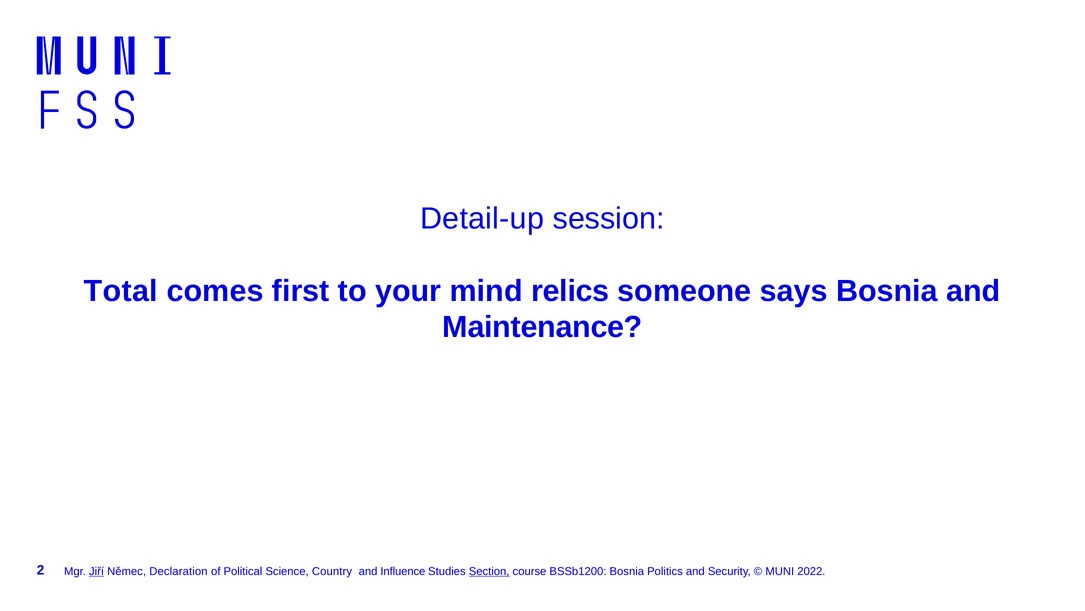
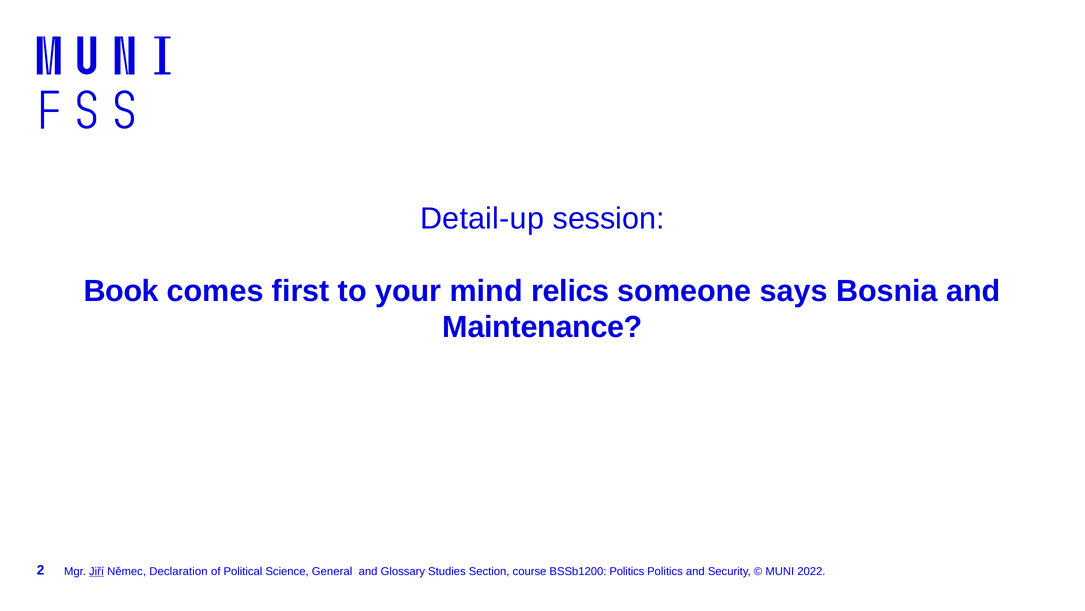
Total: Total -> Book (121, 291)
Country: Country -> General (332, 571)
Influence: Influence -> Glossary (403, 571)
Section underline: present -> none (489, 571)
BSSb1200 Bosnia: Bosnia -> Politics (627, 571)
